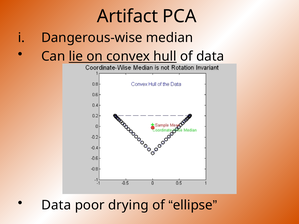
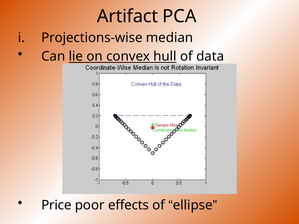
Dangerous-wise: Dangerous-wise -> Projections-wise (92, 38)
Data: Data -> Price (56, 205)
drying: drying -> effects (129, 205)
